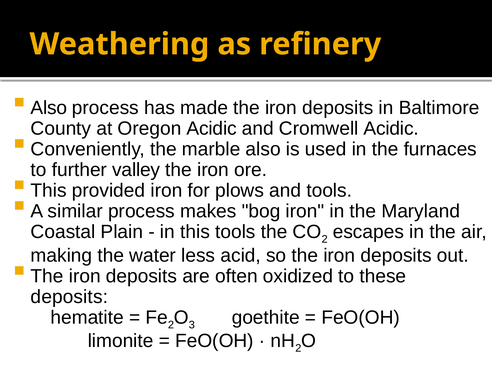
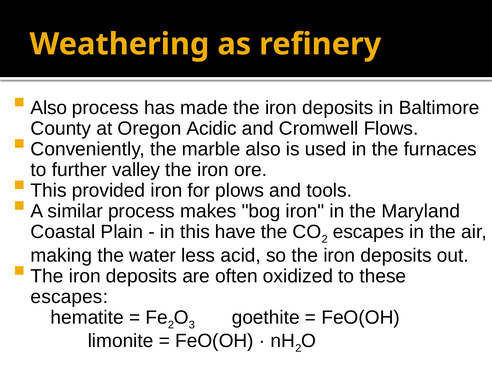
Cromwell Acidic: Acidic -> Flows (391, 129)
this tools: tools -> have (235, 232)
deposits: deposits -> escapes (69, 297)
